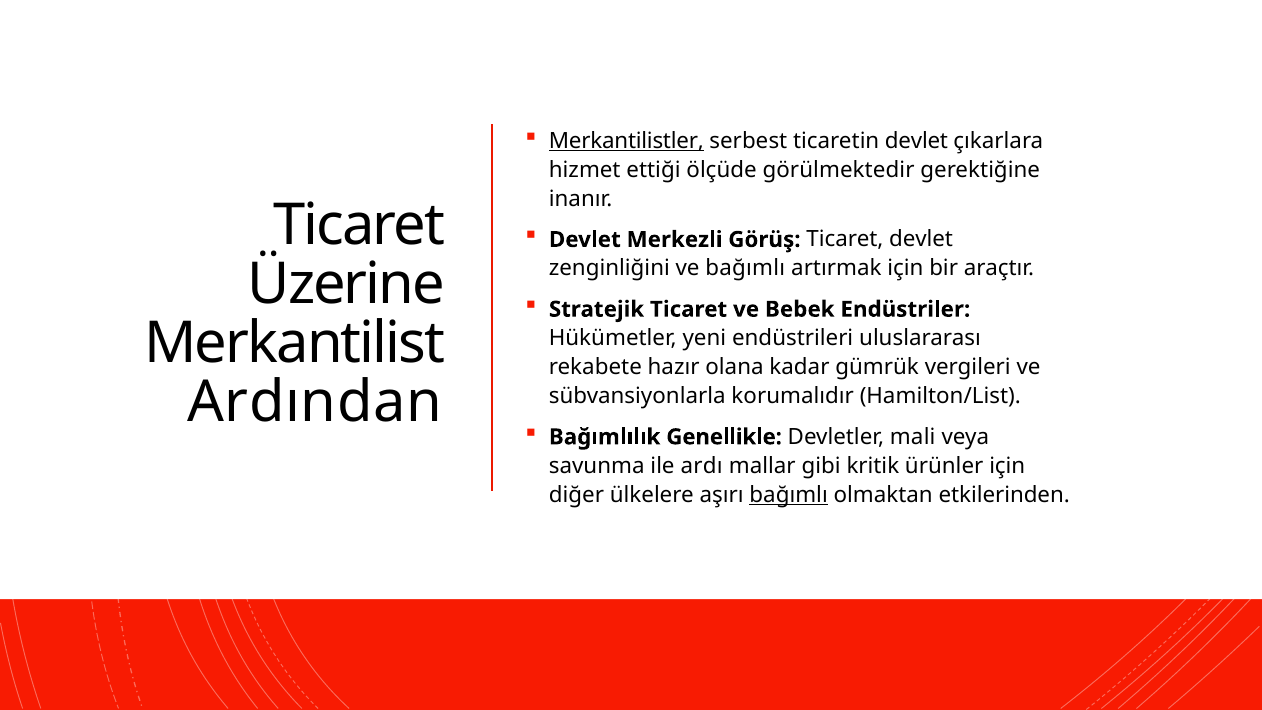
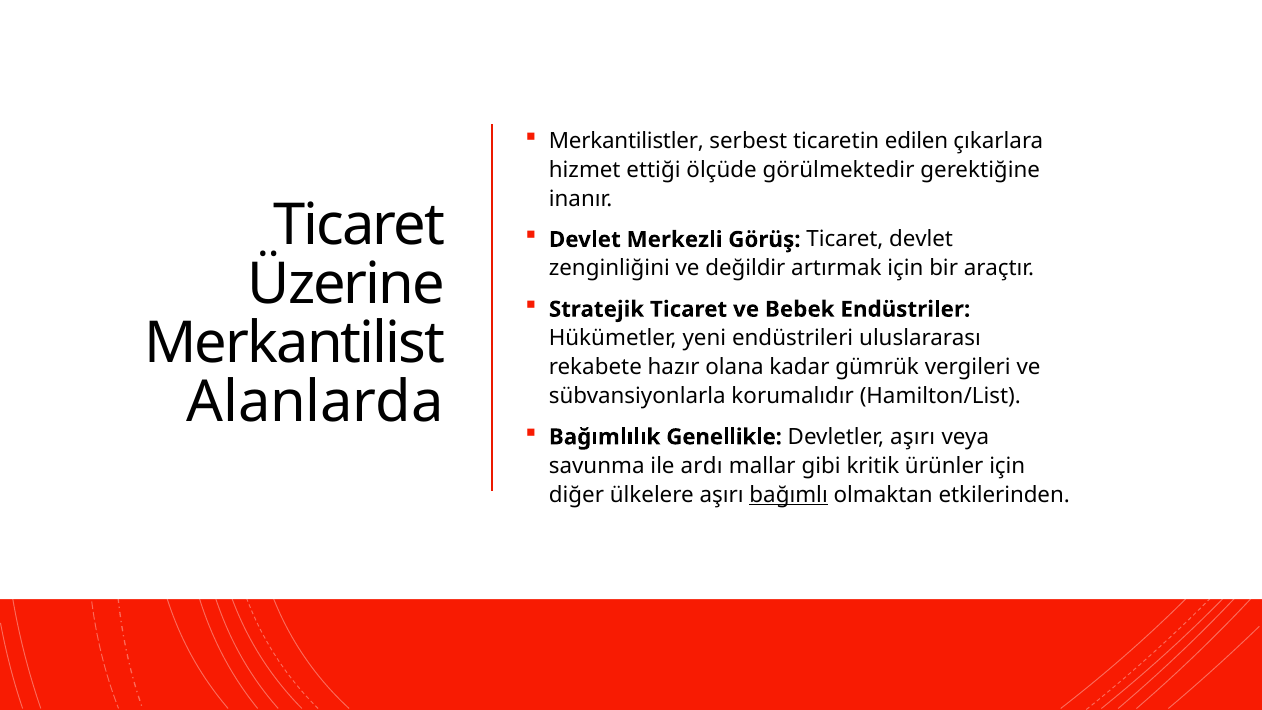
Merkantilistler underline: present -> none (626, 141)
ticaretin devlet: devlet -> edilen (916, 141)
ve bağımlı: bağımlı -> değildir (745, 269)
Ardından: Ardından -> Alanlarda (315, 402)
Devletler mali: mali -> aşırı (913, 437)
